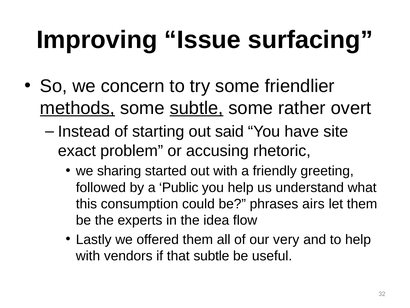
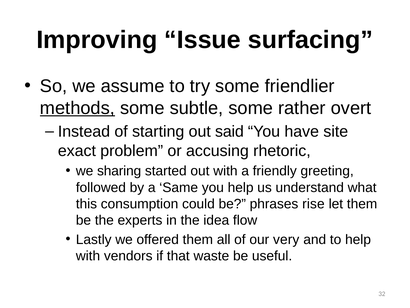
concern: concern -> assume (133, 86)
subtle underline: present -> none (197, 108)
Public: Public -> Same (179, 187)
airs: airs -> rise (313, 204)
that subtle: subtle -> waste (211, 256)
